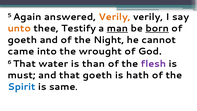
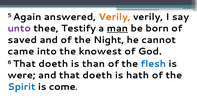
unto colour: orange -> purple (19, 28)
born underline: present -> none (157, 28)
goeth: goeth -> saved (22, 40)
wrought: wrought -> knowest (100, 51)
6 That water: water -> doeth (53, 64)
flesh colour: purple -> blue (153, 64)
must: must -> were (22, 75)
and that goeth: goeth -> doeth (97, 75)
same: same -> come (62, 87)
